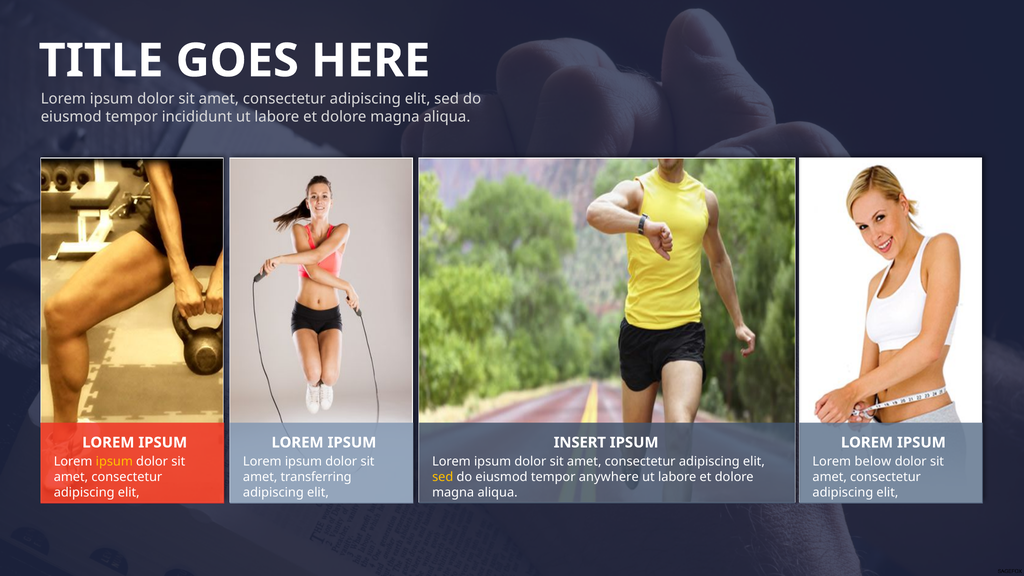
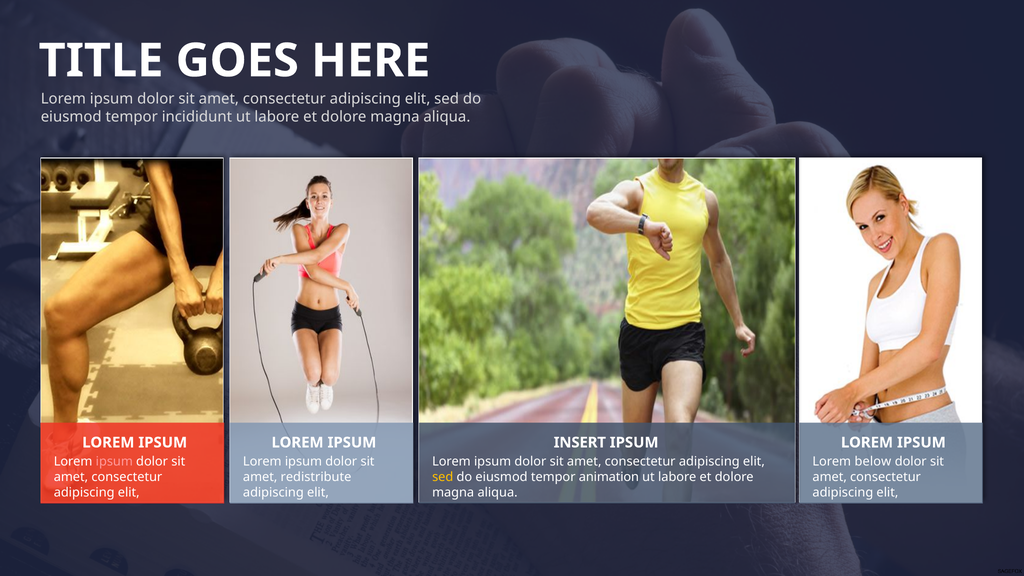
ipsum colour: yellow -> pink (114, 462)
transferring: transferring -> redistribute (316, 477)
anywhere: anywhere -> animation (609, 477)
